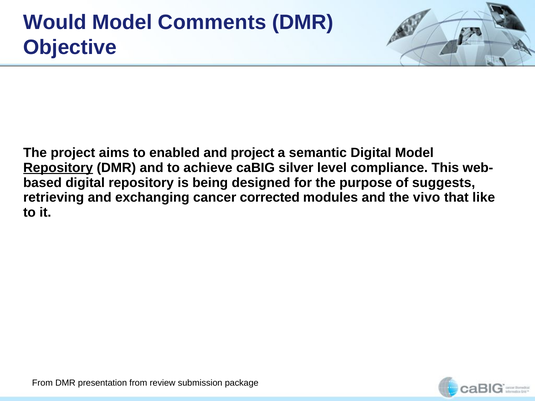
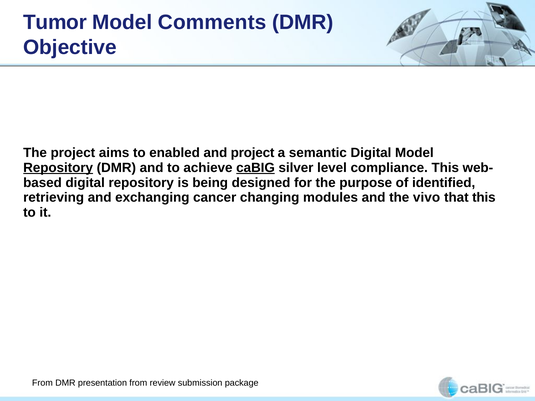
Would: Would -> Tumor (55, 22)
caBIG underline: none -> present (256, 168)
suggests: suggests -> identified (444, 183)
corrected: corrected -> changing (270, 198)
that like: like -> this (484, 198)
